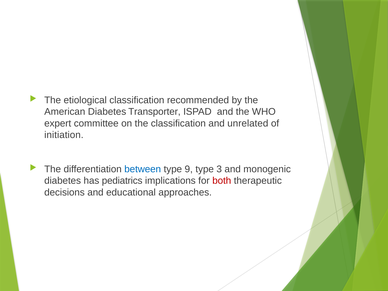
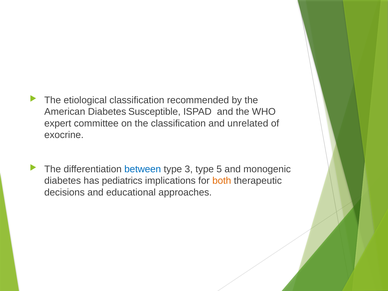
Transporter: Transporter -> Susceptible (154, 112)
initiation: initiation -> exocrine (64, 135)
9: 9 -> 3 (189, 169)
3: 3 -> 5 (219, 169)
both colour: red -> orange (222, 181)
